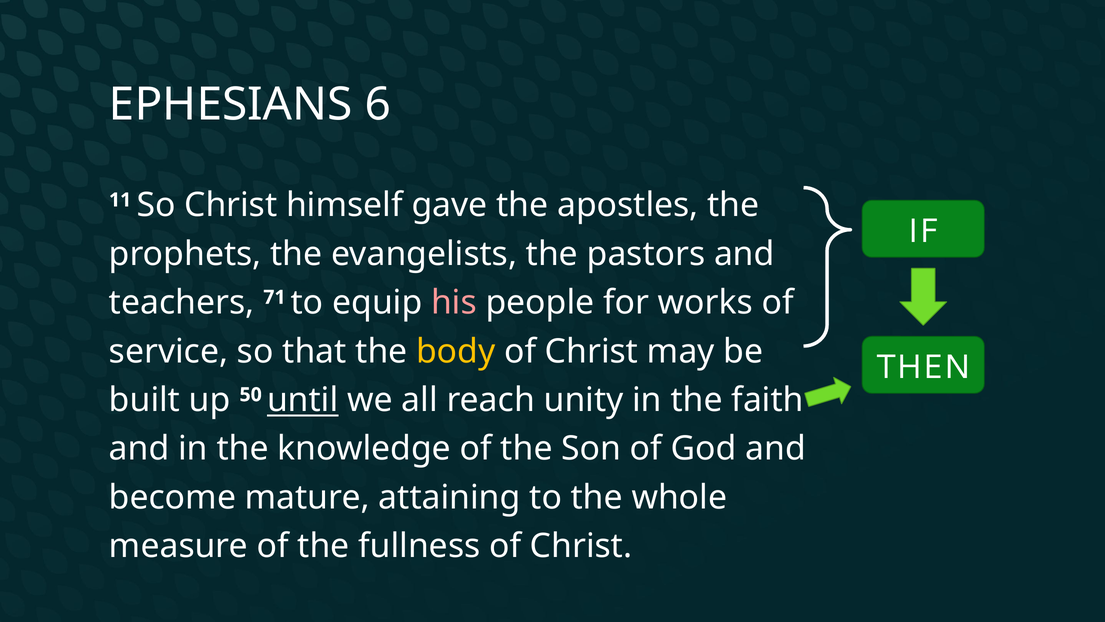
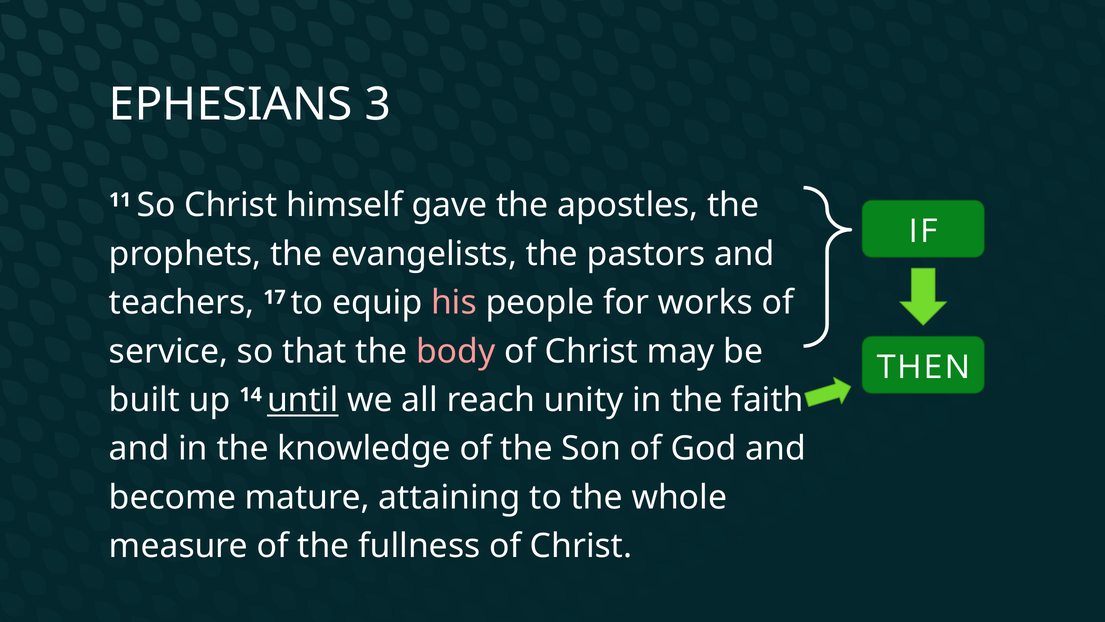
6: 6 -> 3 (378, 104)
71: 71 -> 17 (274, 297)
body colour: yellow -> pink (456, 351)
50: 50 -> 14 (251, 394)
